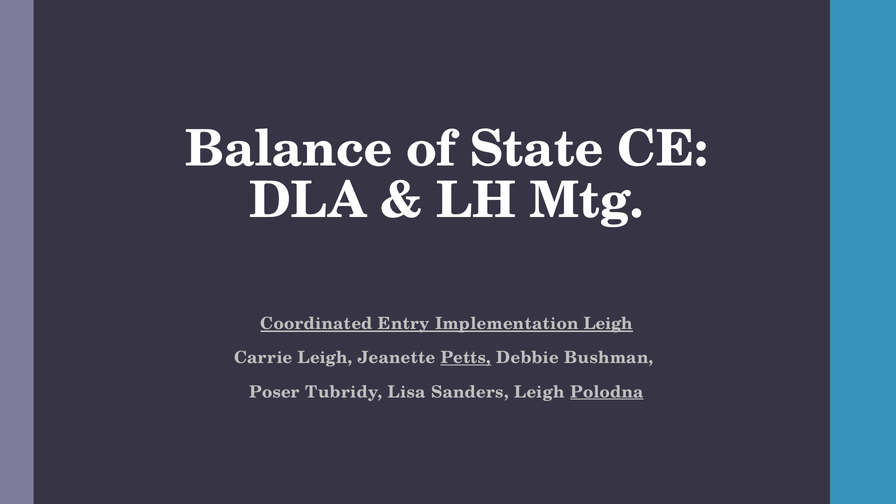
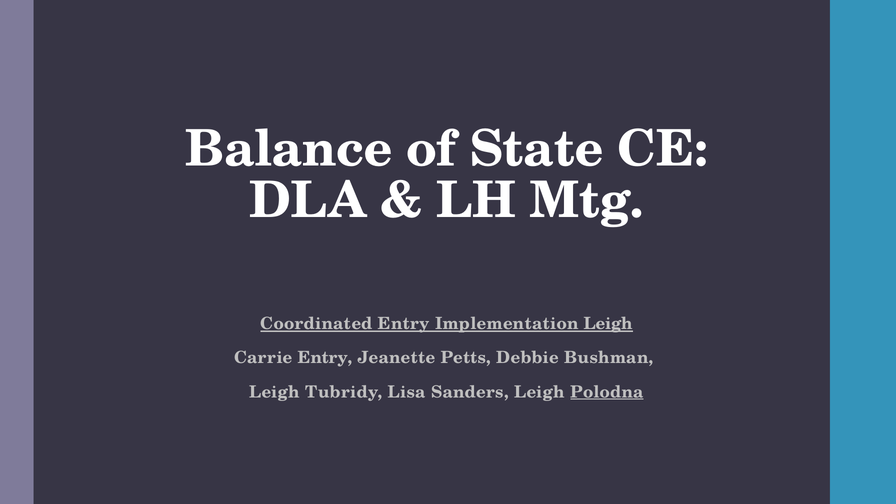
Carrie Leigh: Leigh -> Entry (325, 358)
Petts underline: present -> none (466, 358)
Poser: Poser -> Leigh (274, 392)
